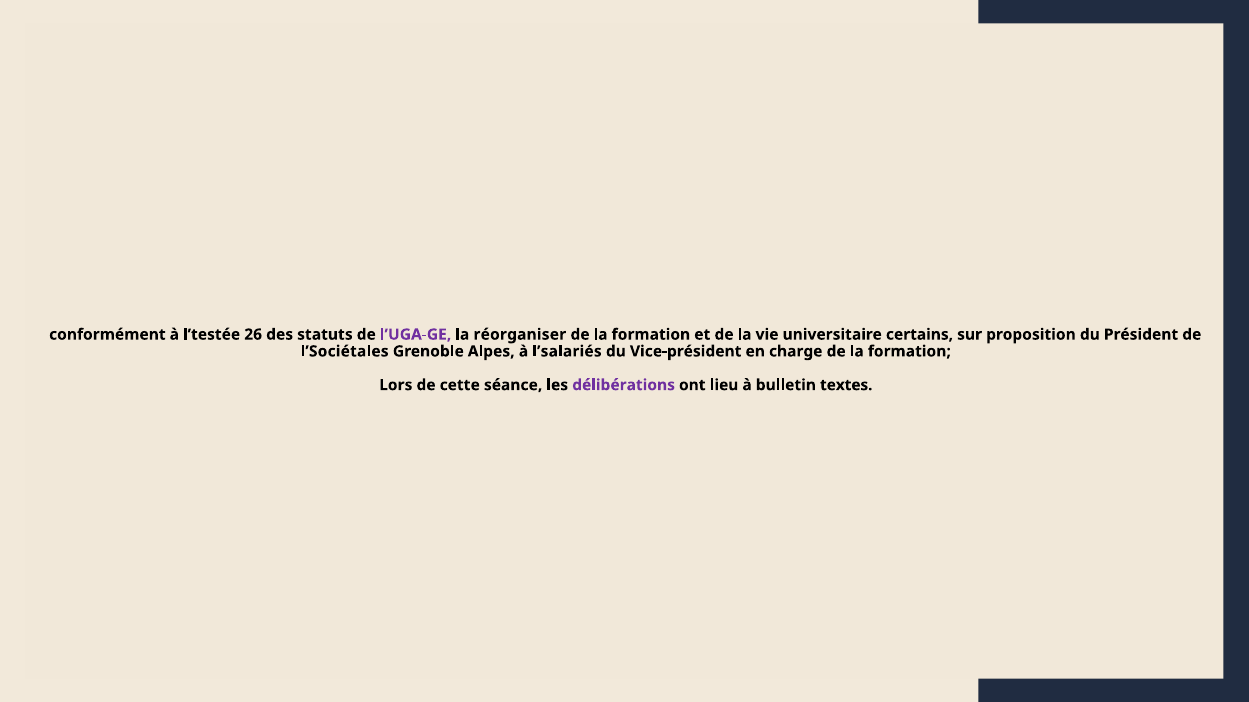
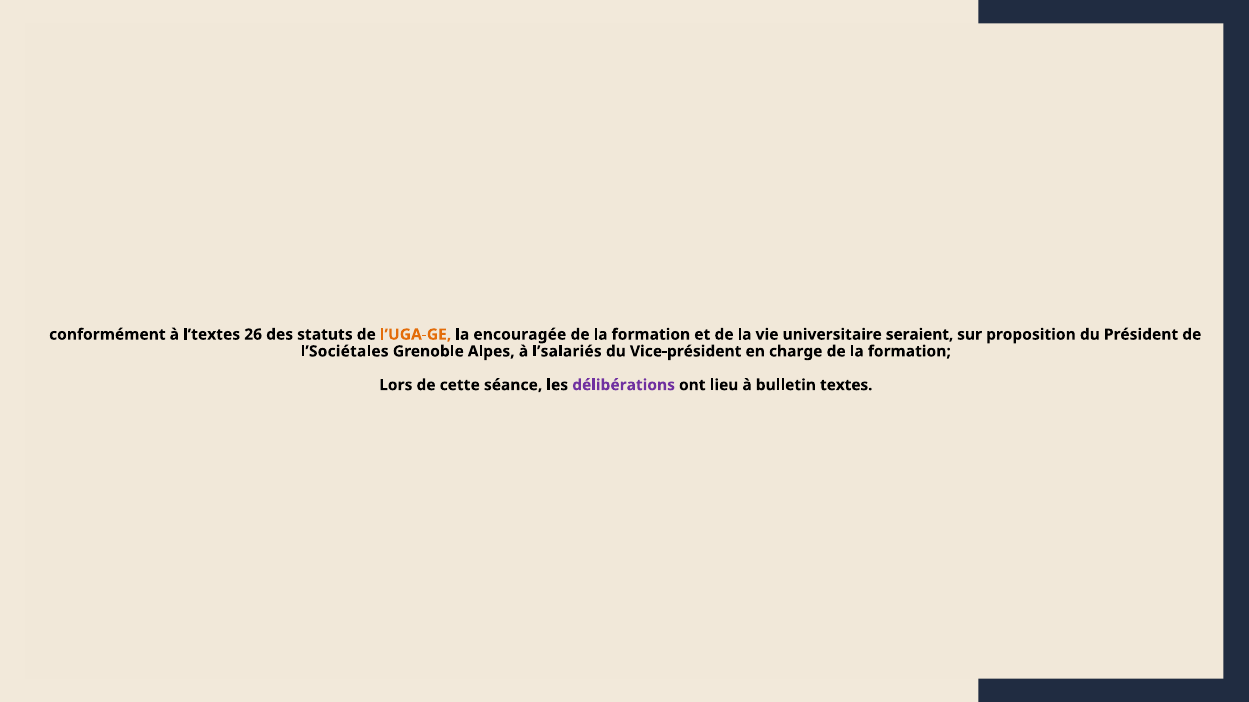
l’testée: l’testée -> l’textes (212, 335)
l’UGA-GE colour: purple -> orange (416, 335)
réorganiser: réorganiser -> encouragée (520, 335)
certains: certains -> seraient (920, 335)
